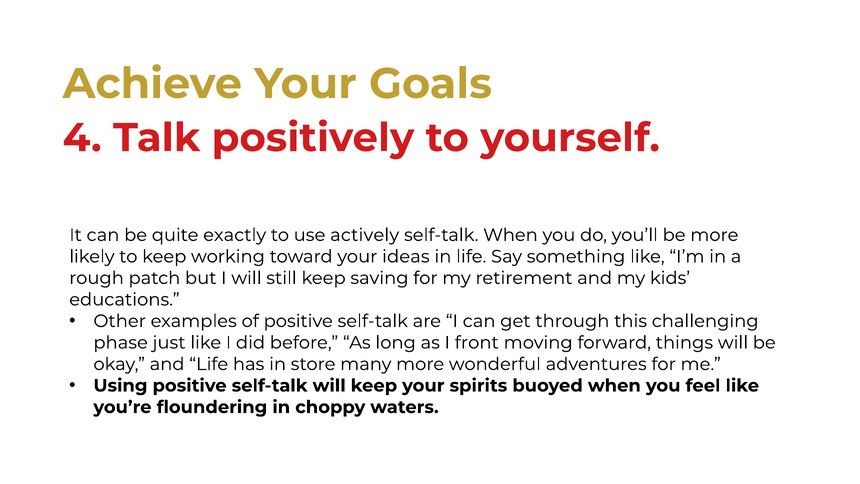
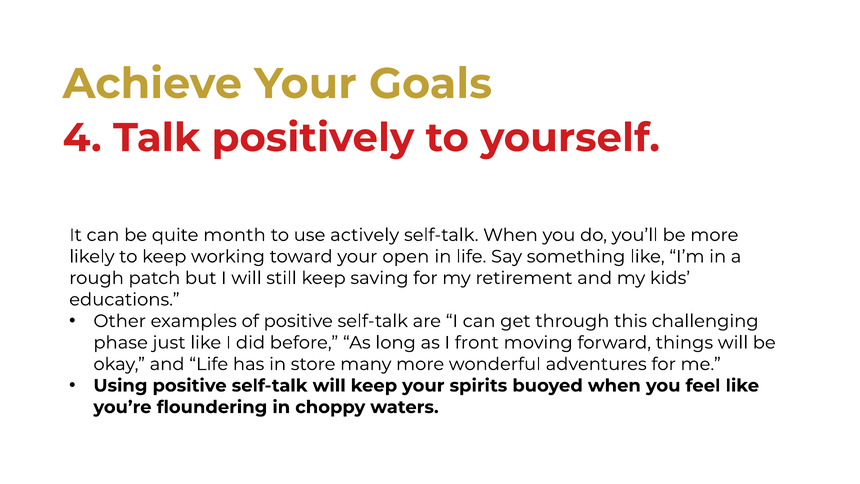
exactly: exactly -> month (235, 235)
ideas: ideas -> open (406, 256)
